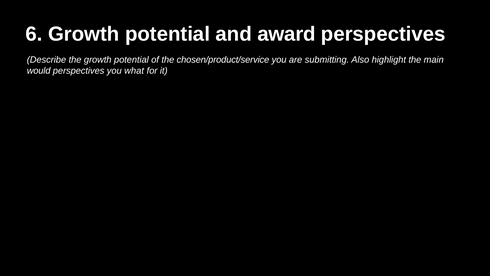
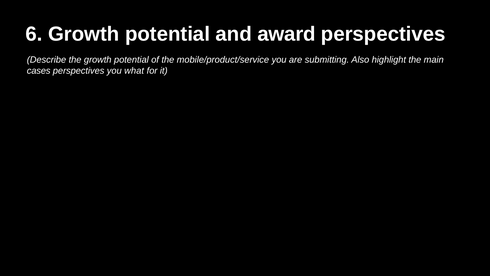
chosen/product/service: chosen/product/service -> mobile/product/service (223, 60)
would: would -> cases (39, 71)
